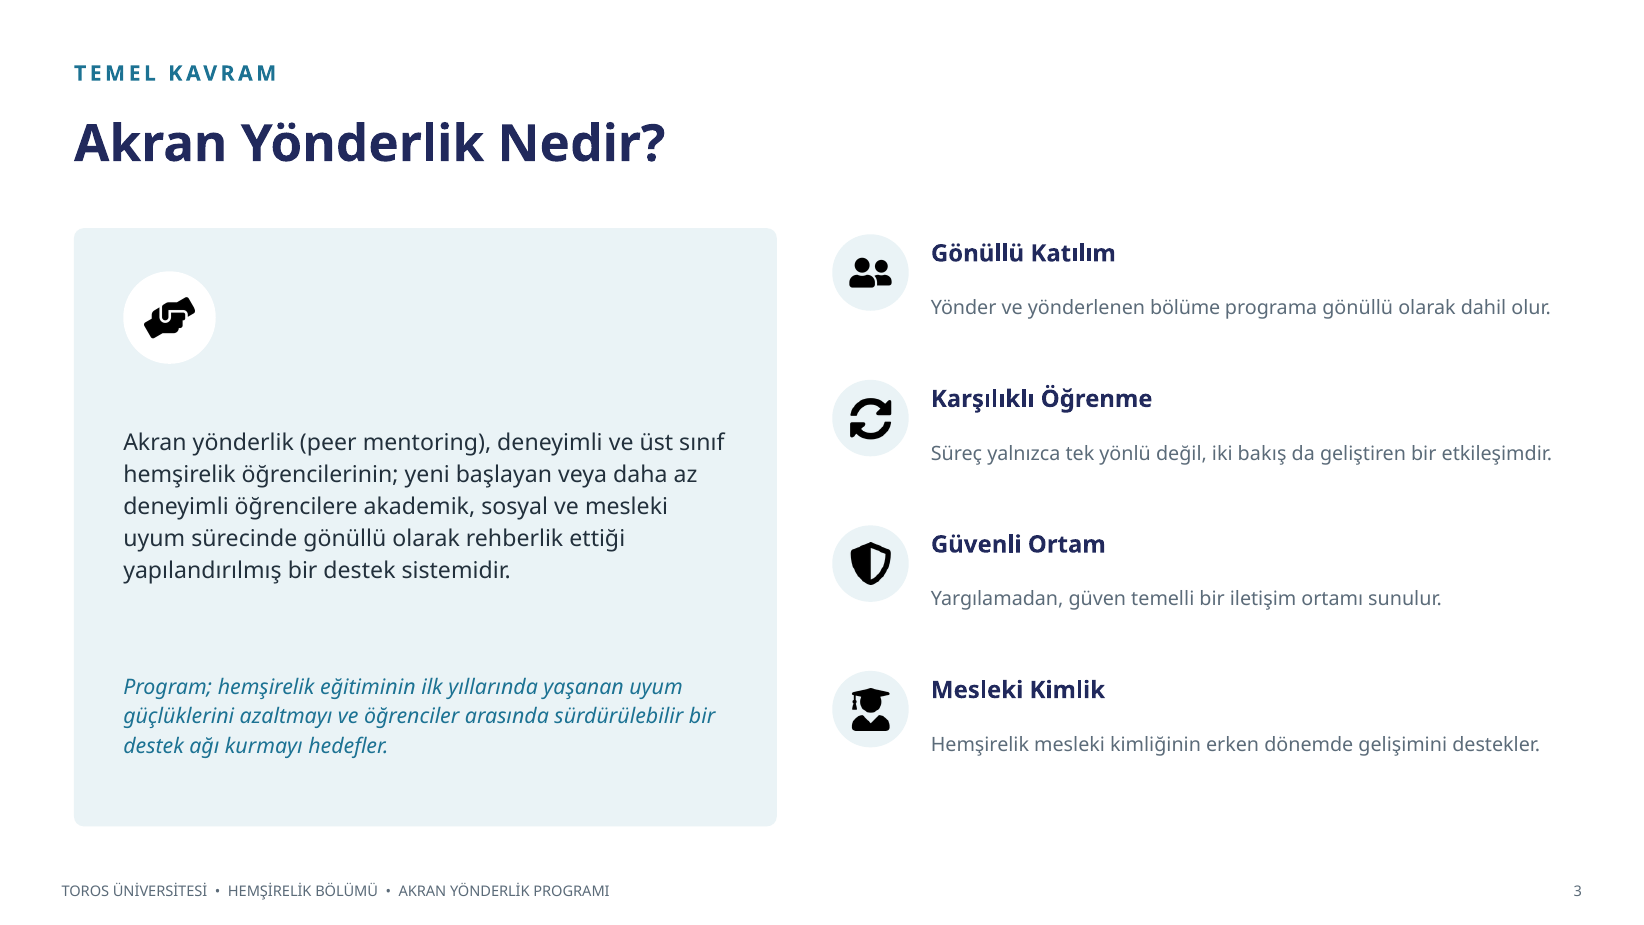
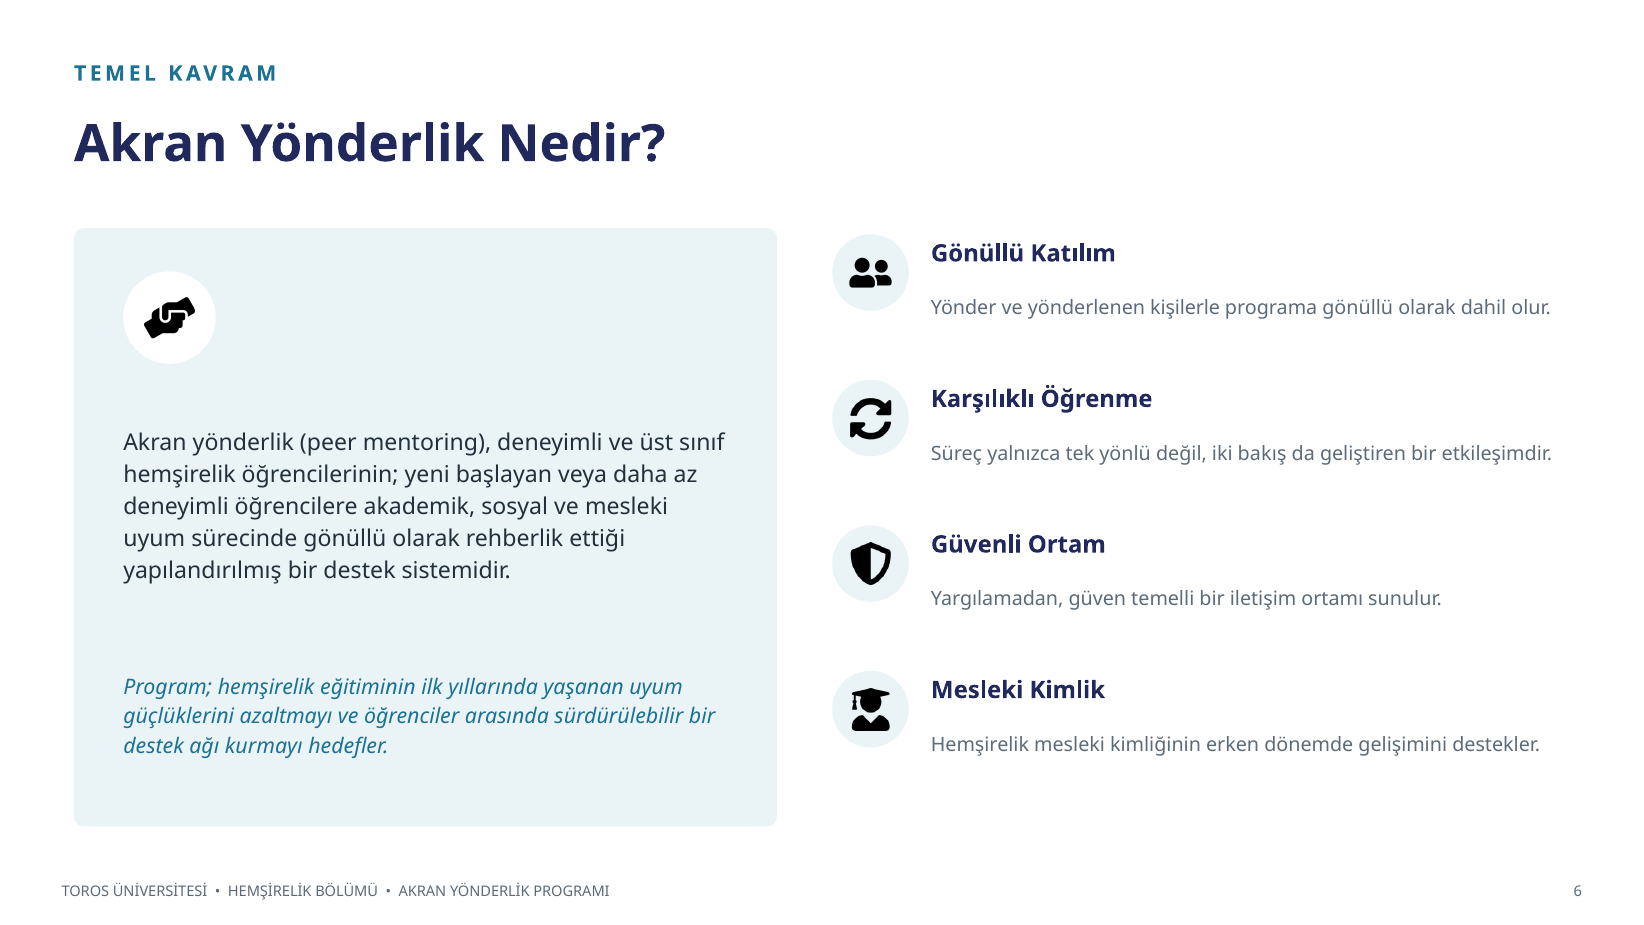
bölüme: bölüme -> kişilerle (1185, 308)
3: 3 -> 6 (1578, 891)
